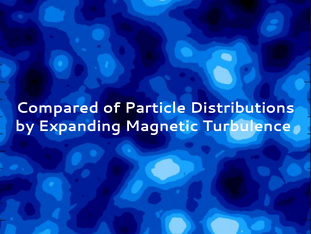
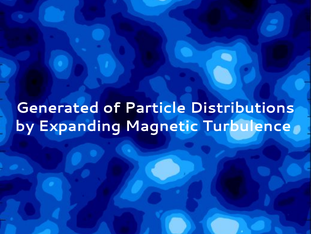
Compared: Compared -> Generated (58, 108)
